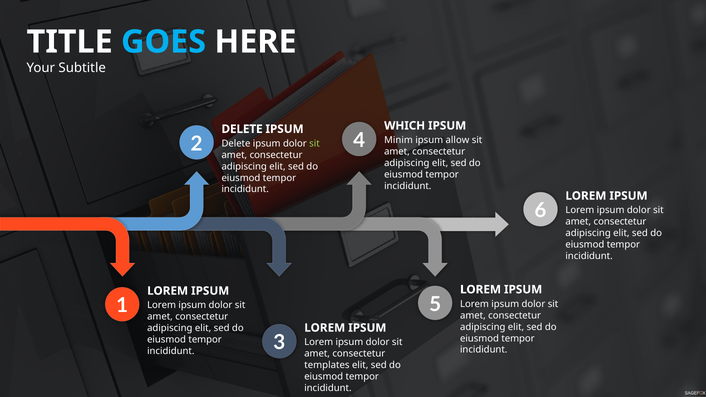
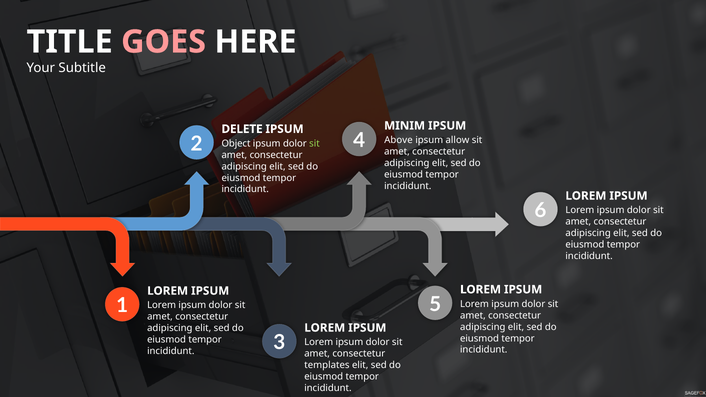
GOES colour: light blue -> pink (164, 42)
WHICH: WHICH -> MINIM (405, 126)
Minim: Minim -> Above (399, 140)
Delete: Delete -> Object (236, 143)
